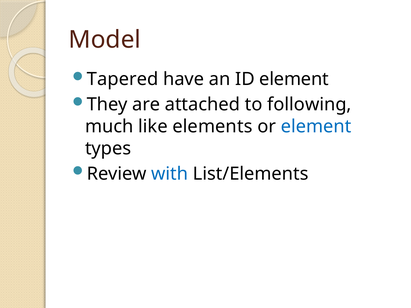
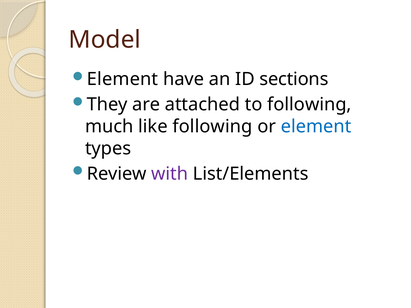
Tapered: Tapered -> Element (123, 79)
ID element: element -> sections (294, 79)
like elements: elements -> following (212, 127)
with colour: blue -> purple (170, 174)
